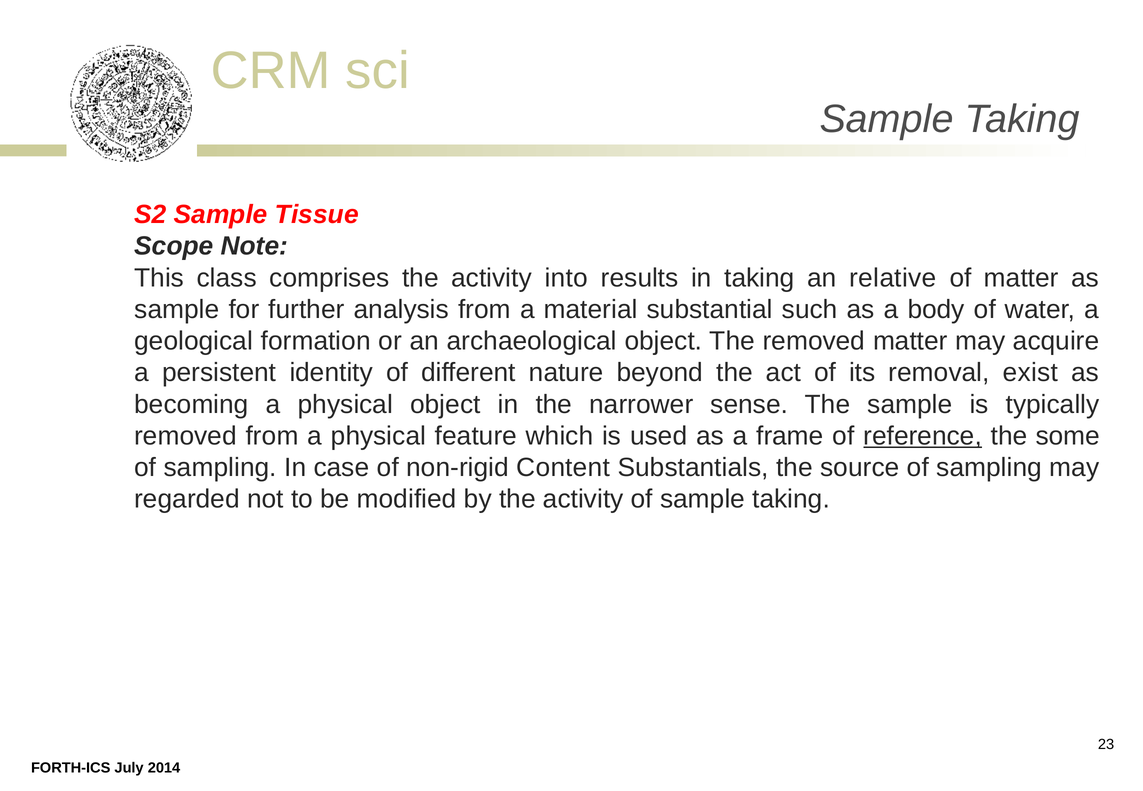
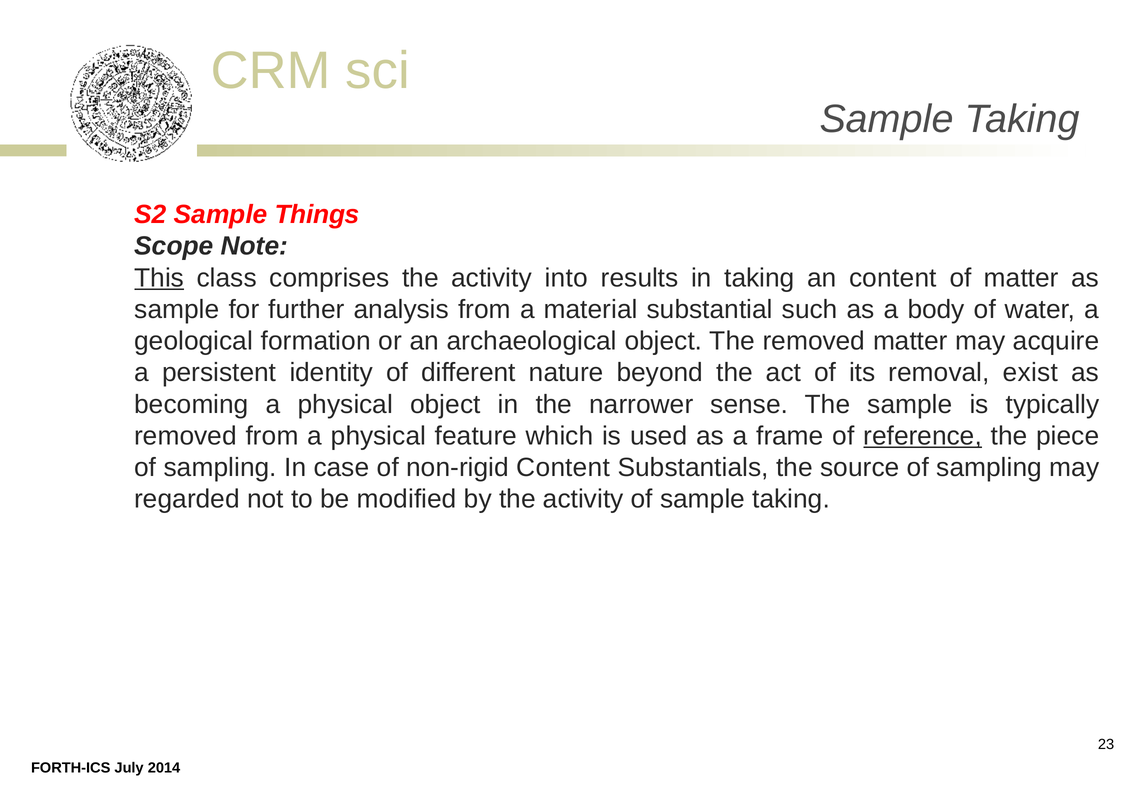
Tissue: Tissue -> Things (317, 215)
This underline: none -> present (159, 278)
an relative: relative -> content (893, 278)
some: some -> piece (1068, 436)
